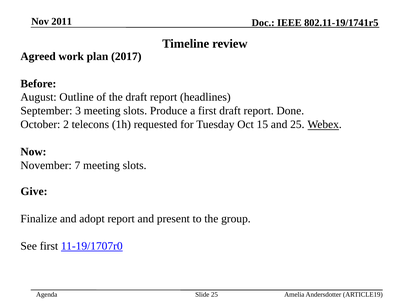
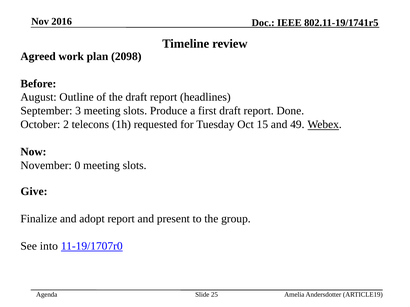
2011: 2011 -> 2016 (62, 22)
2017: 2017 -> 2098 (126, 56)
and 25: 25 -> 49 (297, 125)
7: 7 -> 0 (77, 166)
See first: first -> into (49, 246)
